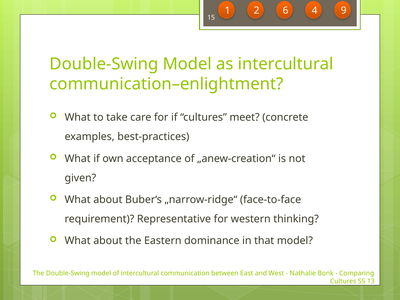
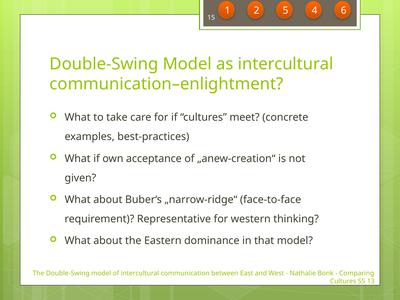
6: 6 -> 5 (286, 11)
9: 9 -> 6 (344, 11)
